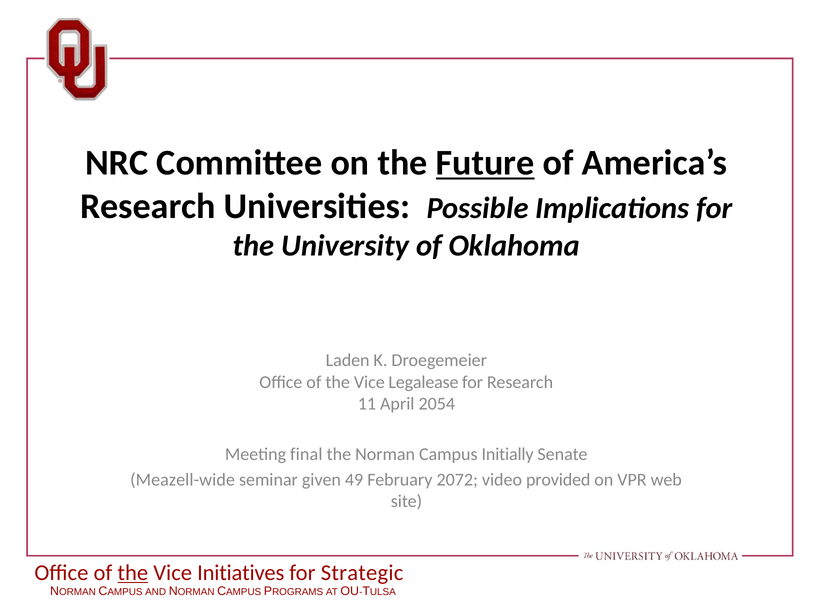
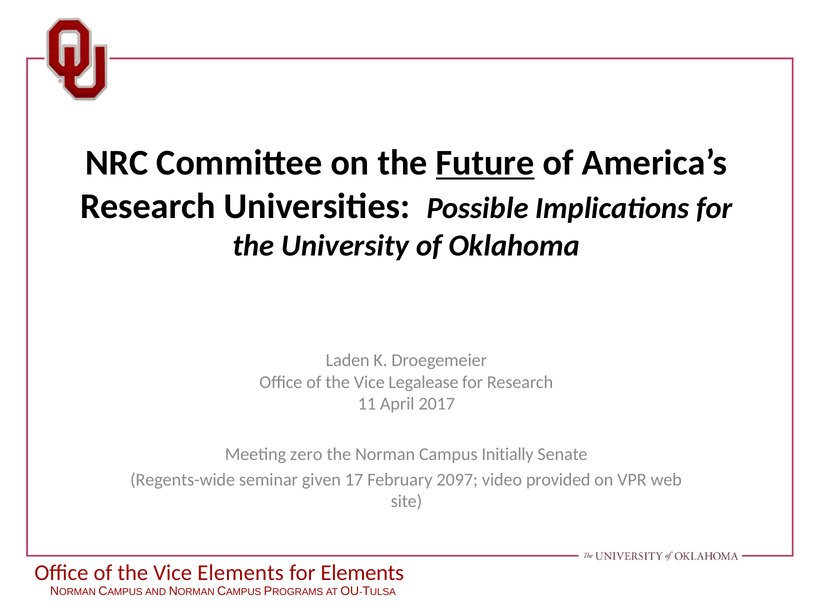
2054: 2054 -> 2017 (437, 404)
final: final -> zero (306, 454)
Meazell-wide: Meazell-wide -> Regents-wide (183, 479)
49: 49 -> 17 (354, 479)
2072: 2072 -> 2097 (457, 479)
the underline: present -> none (133, 573)
Vice Initiatives: Initiatives -> Elements (241, 573)
for Strategic: Strategic -> Elements (362, 573)
